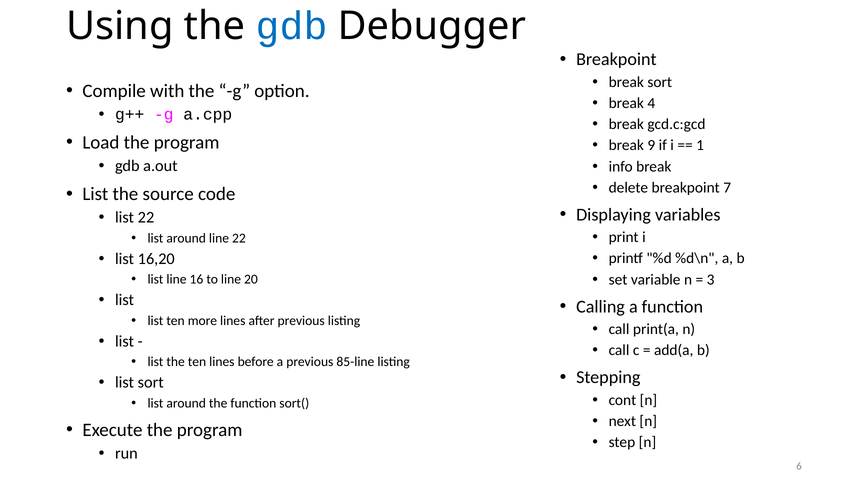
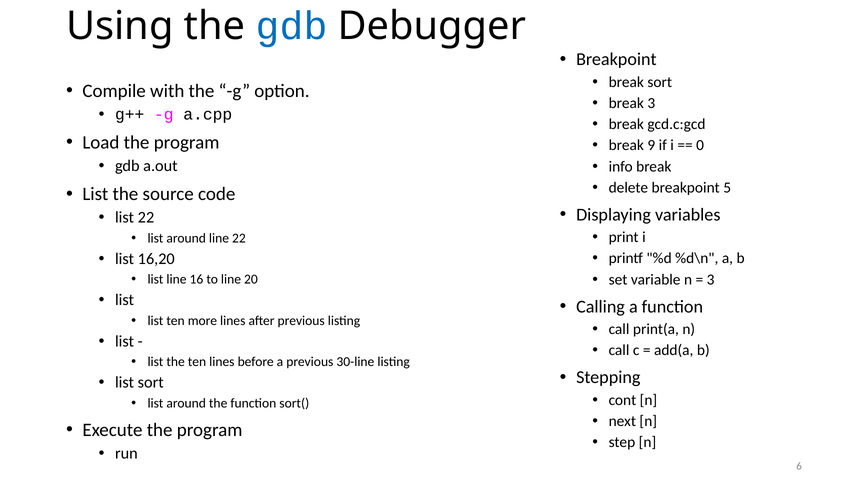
break 4: 4 -> 3 (651, 103)
1: 1 -> 0 (700, 145)
7: 7 -> 5 (727, 188)
85-line: 85-line -> 30-line (355, 362)
